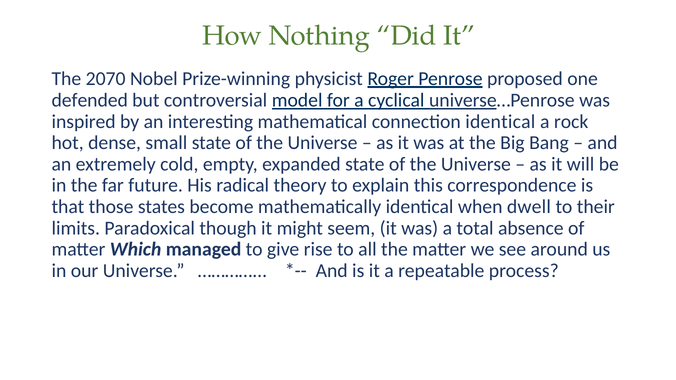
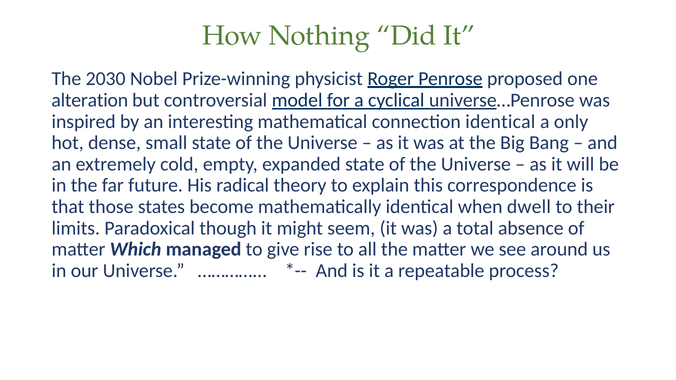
2070: 2070 -> 2030 (106, 79)
defended: defended -> alteration (90, 100)
rock: rock -> only (571, 122)
